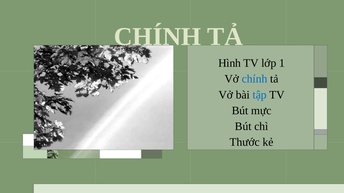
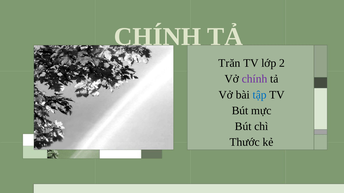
Hình: Hình -> Trăn (229, 63)
1: 1 -> 2 (282, 63)
chính colour: blue -> purple (255, 79)
